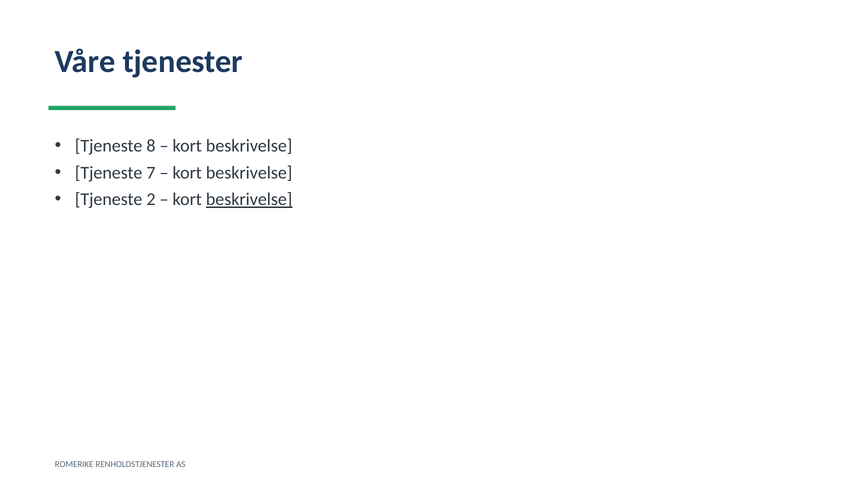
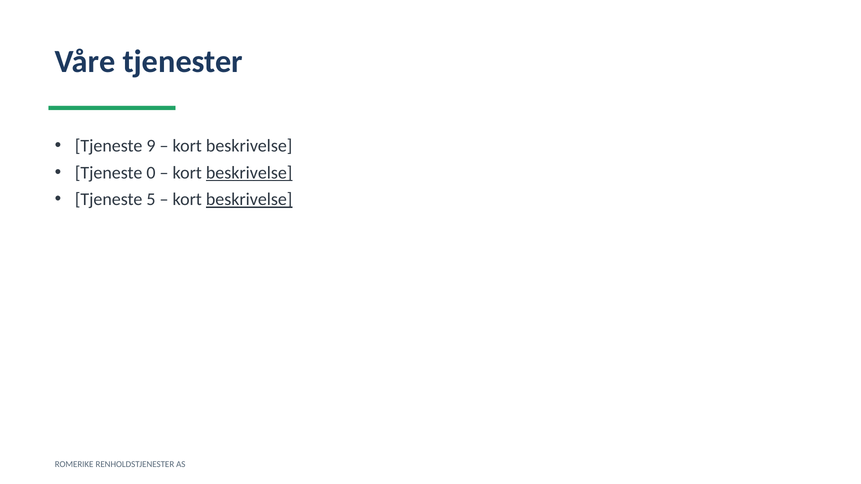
8: 8 -> 9 (151, 146)
7: 7 -> 0 (151, 173)
beskrivelse underline: none -> present (249, 173)
2: 2 -> 5 (151, 200)
